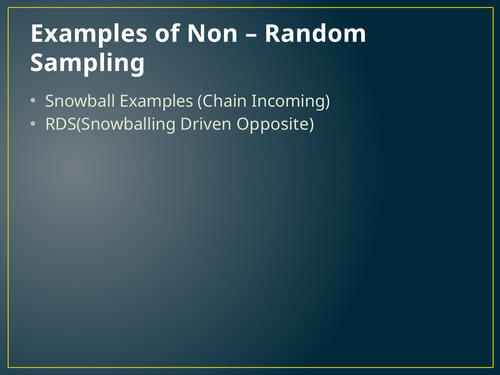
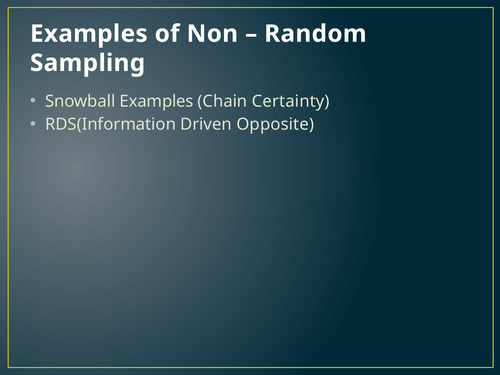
Incoming: Incoming -> Certainty (291, 101)
RDS(Snowballing: RDS(Snowballing -> RDS(Information (110, 124)
